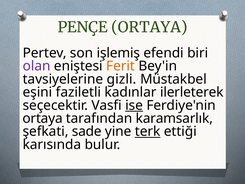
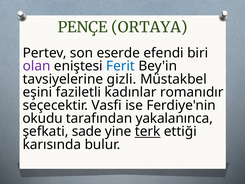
işlemiş: işlemiş -> eserde (118, 53)
Ferit colour: orange -> blue (121, 66)
ilerleterek: ilerleterek -> romanıdır (192, 92)
ise underline: present -> none (134, 105)
ortaya: ortaya -> okudu (43, 118)
karamsarlık: karamsarlık -> yakalanınca (174, 118)
